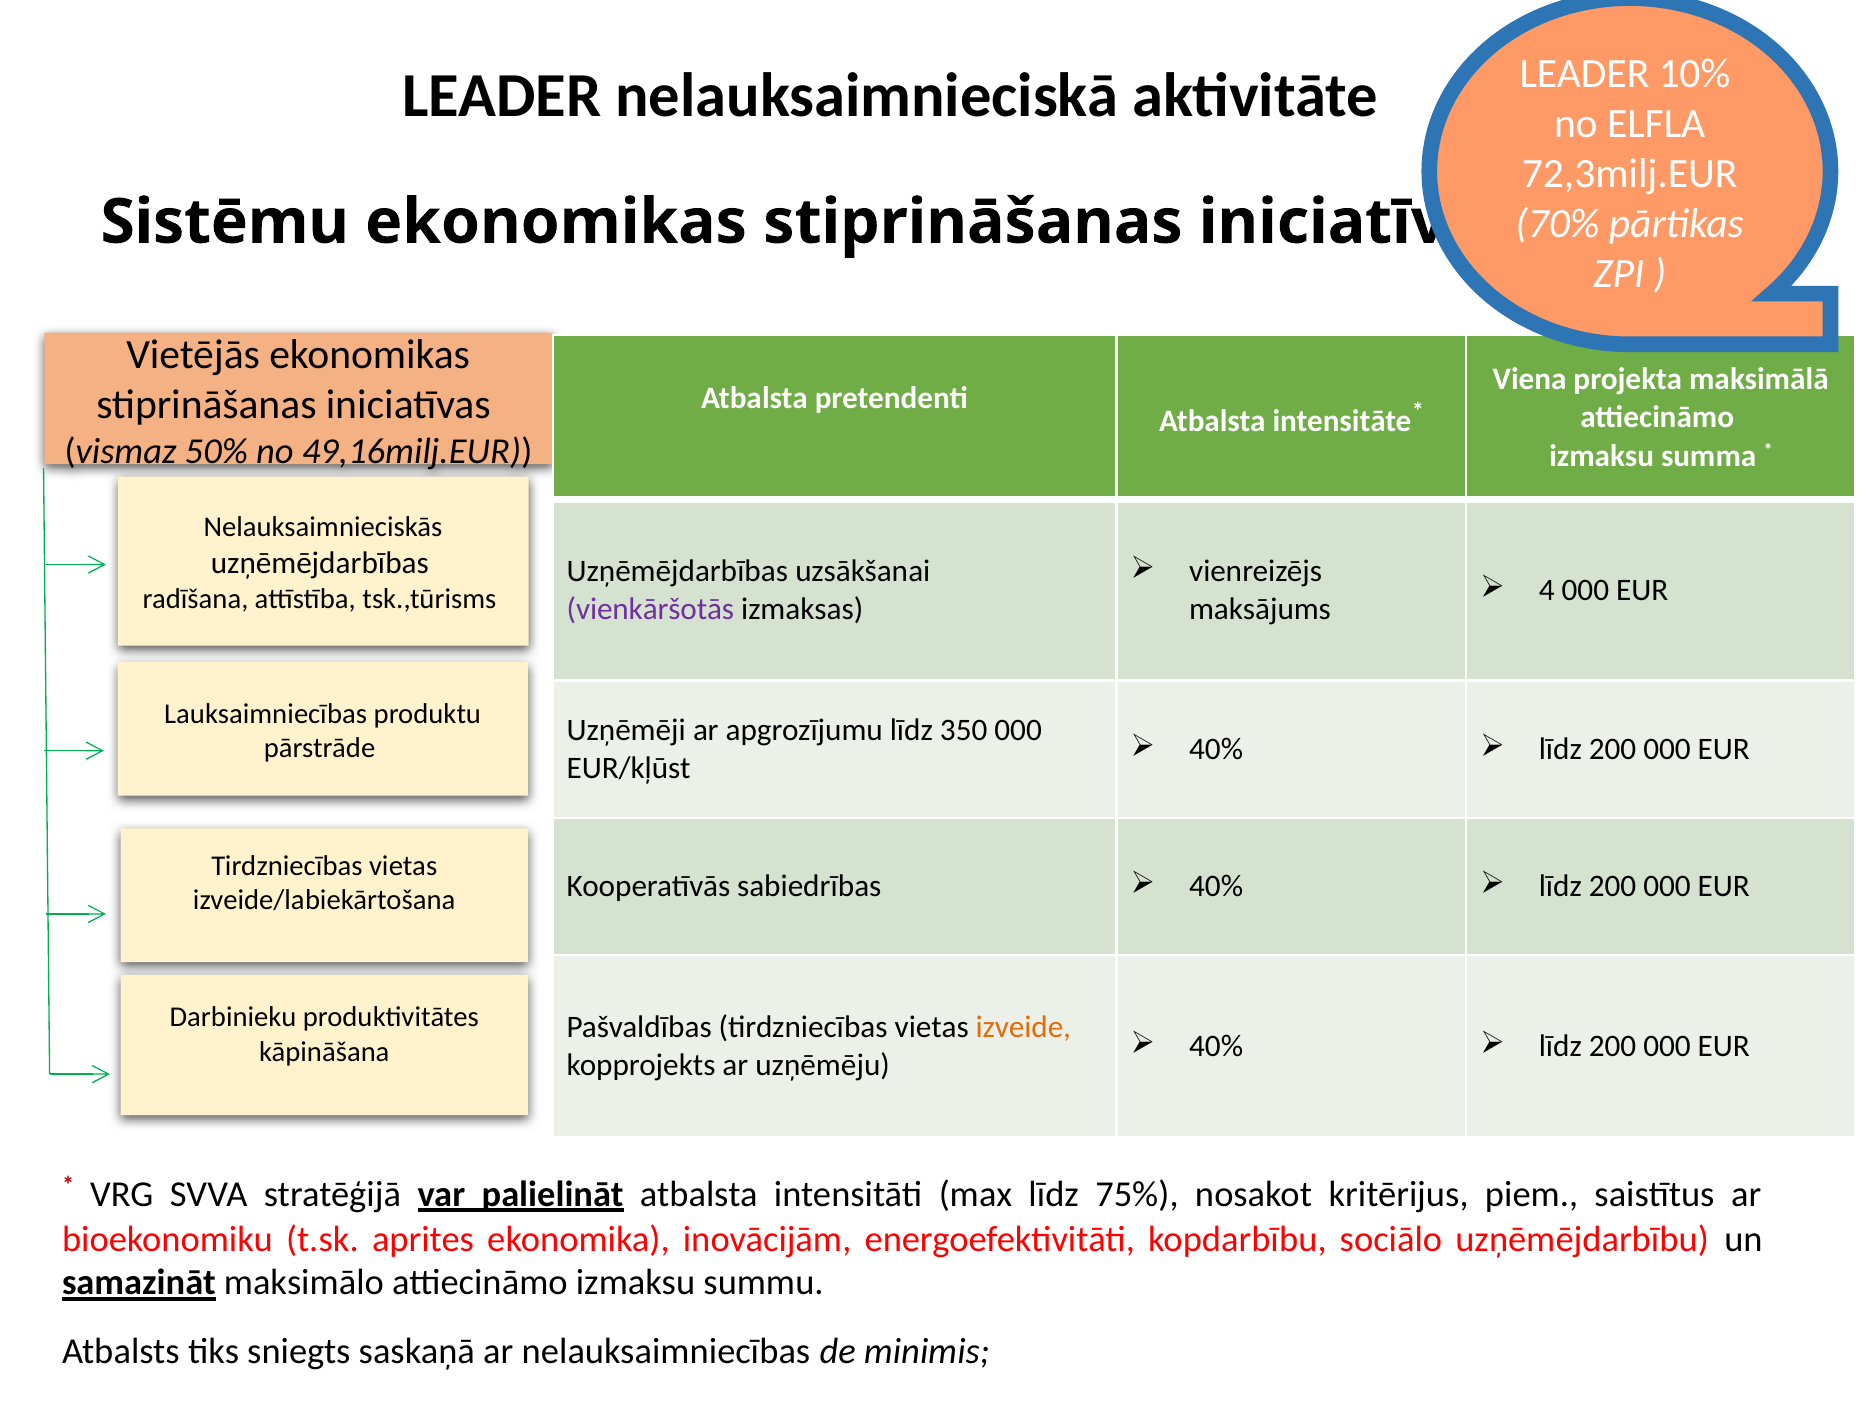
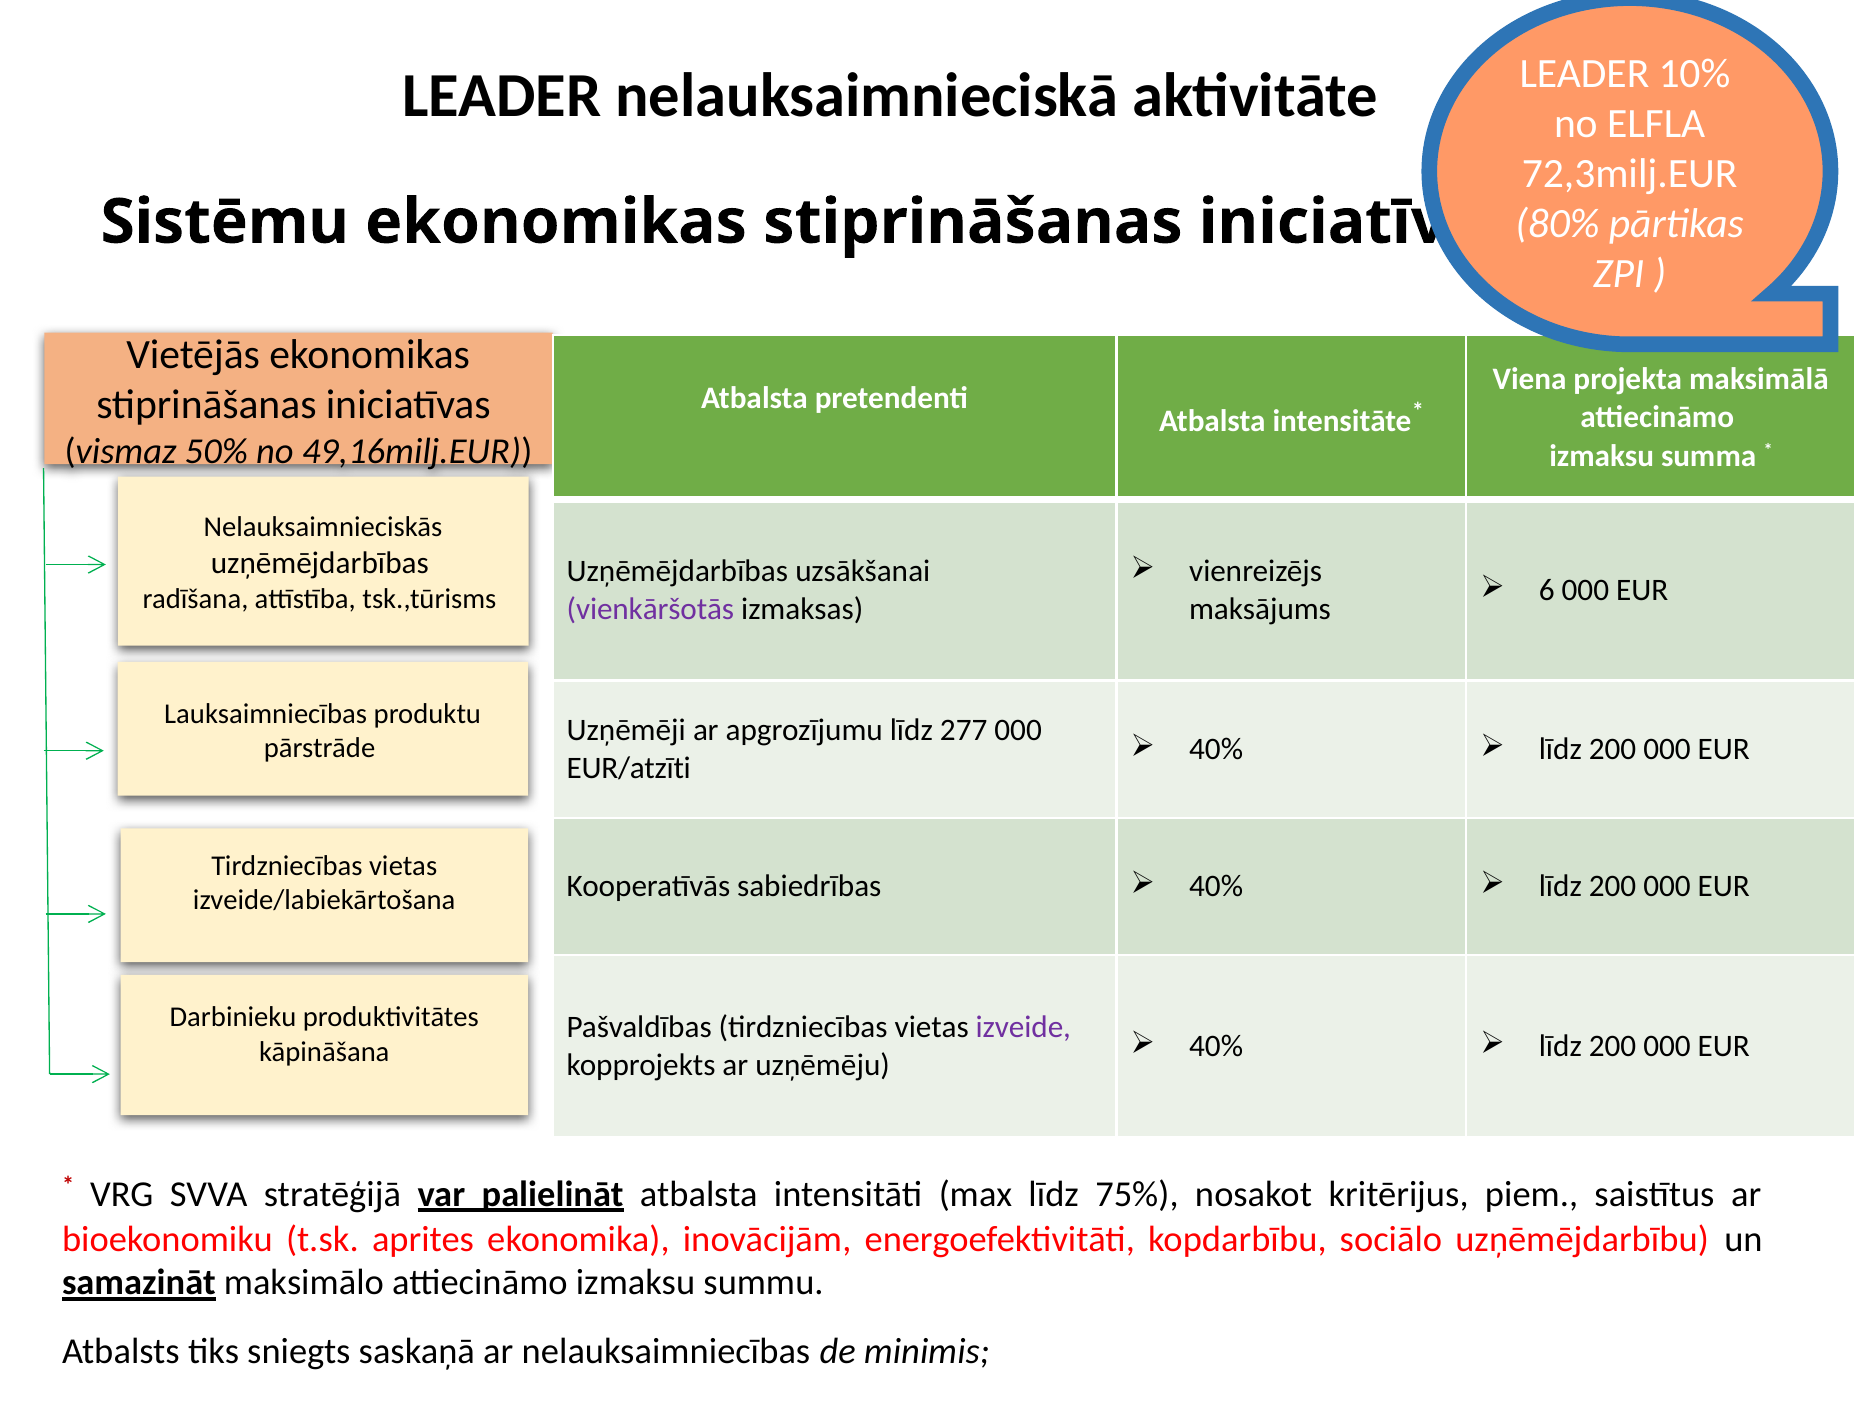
70%: 70% -> 80% (1557, 224)
4: 4 -> 6 (1547, 590)
350: 350 -> 277 (964, 730)
EUR/kļūst: EUR/kļūst -> EUR/atzīti (629, 768)
izveide colour: orange -> purple (1023, 1026)
